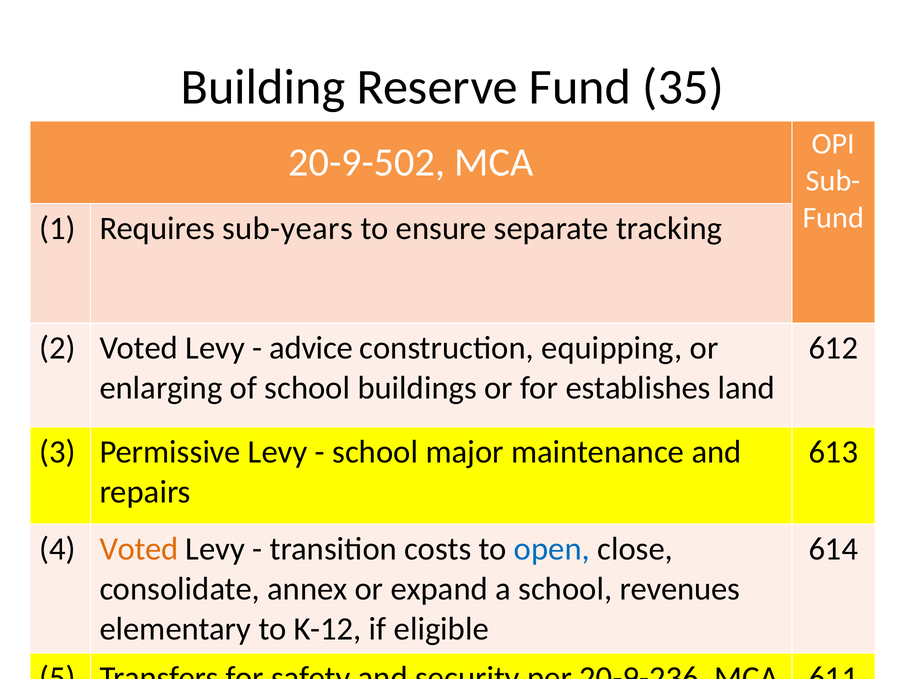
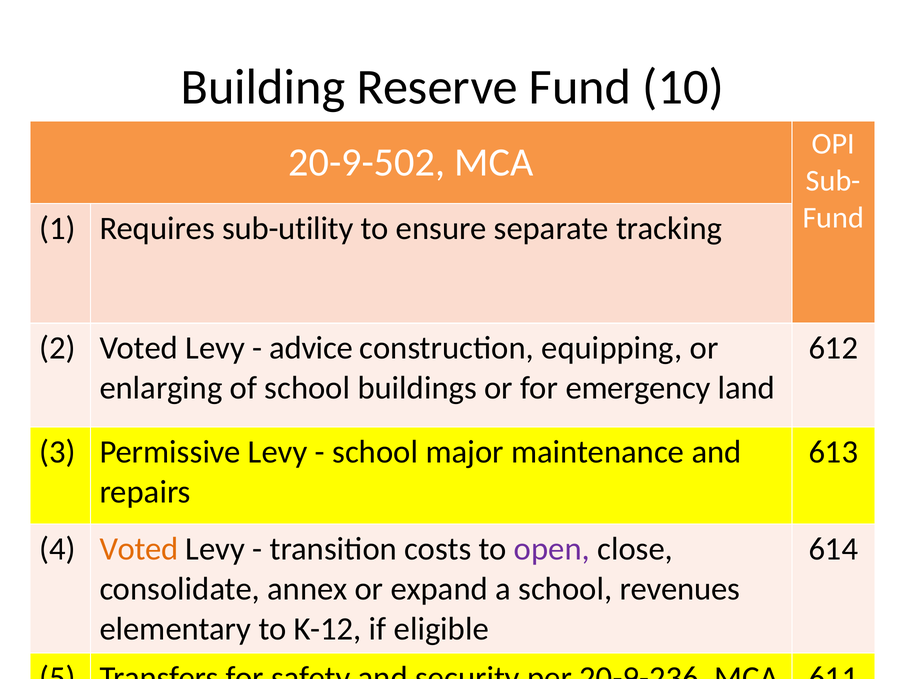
35: 35 -> 10 (683, 87)
sub-years: sub-years -> sub-utility (288, 229)
establishes: establishes -> emergency (638, 388)
open colour: blue -> purple (552, 549)
